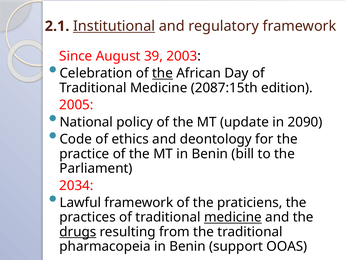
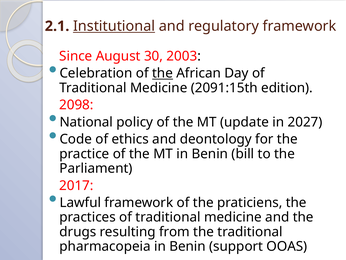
39: 39 -> 30 (154, 56)
2087:15th: 2087:15th -> 2091:15th (224, 88)
2005: 2005 -> 2098 (76, 105)
2090: 2090 -> 2027 (305, 122)
2034: 2034 -> 2017 (76, 185)
medicine underline: present -> none (233, 217)
drugs underline: present -> none (78, 231)
